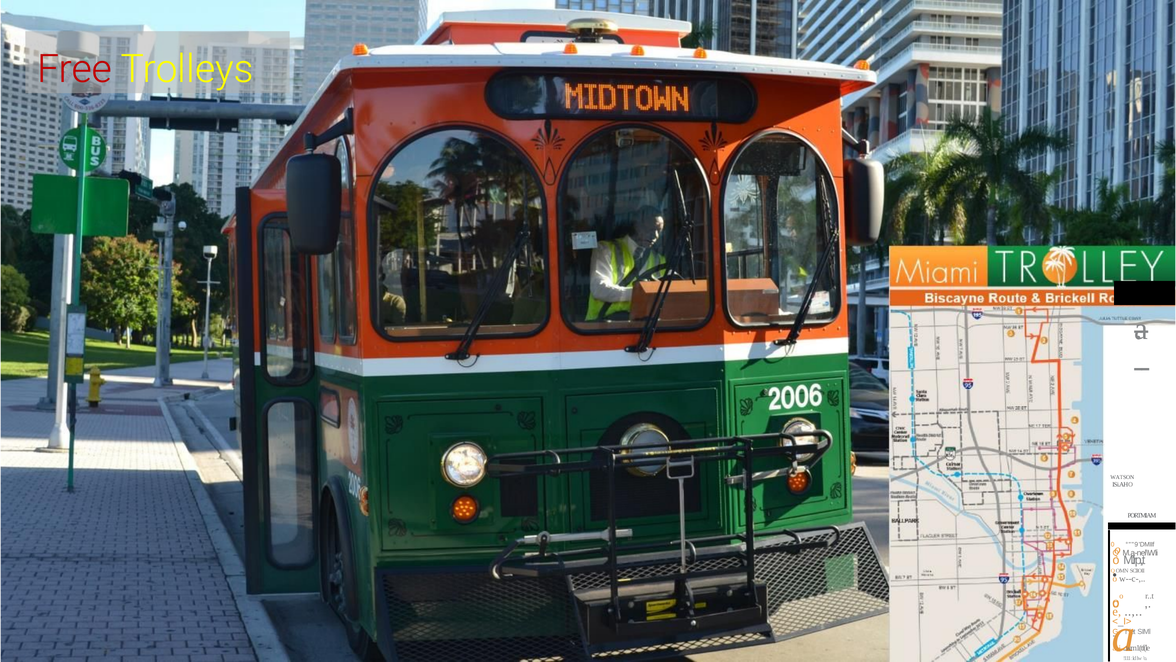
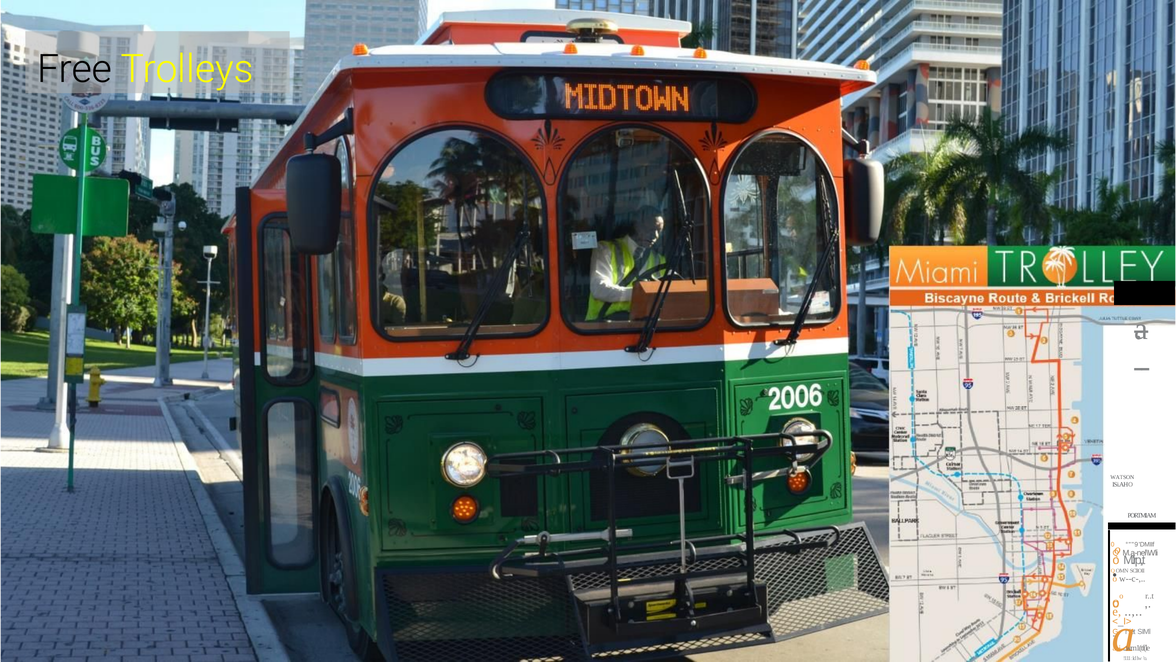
Free colour: red -> black (75, 69)
